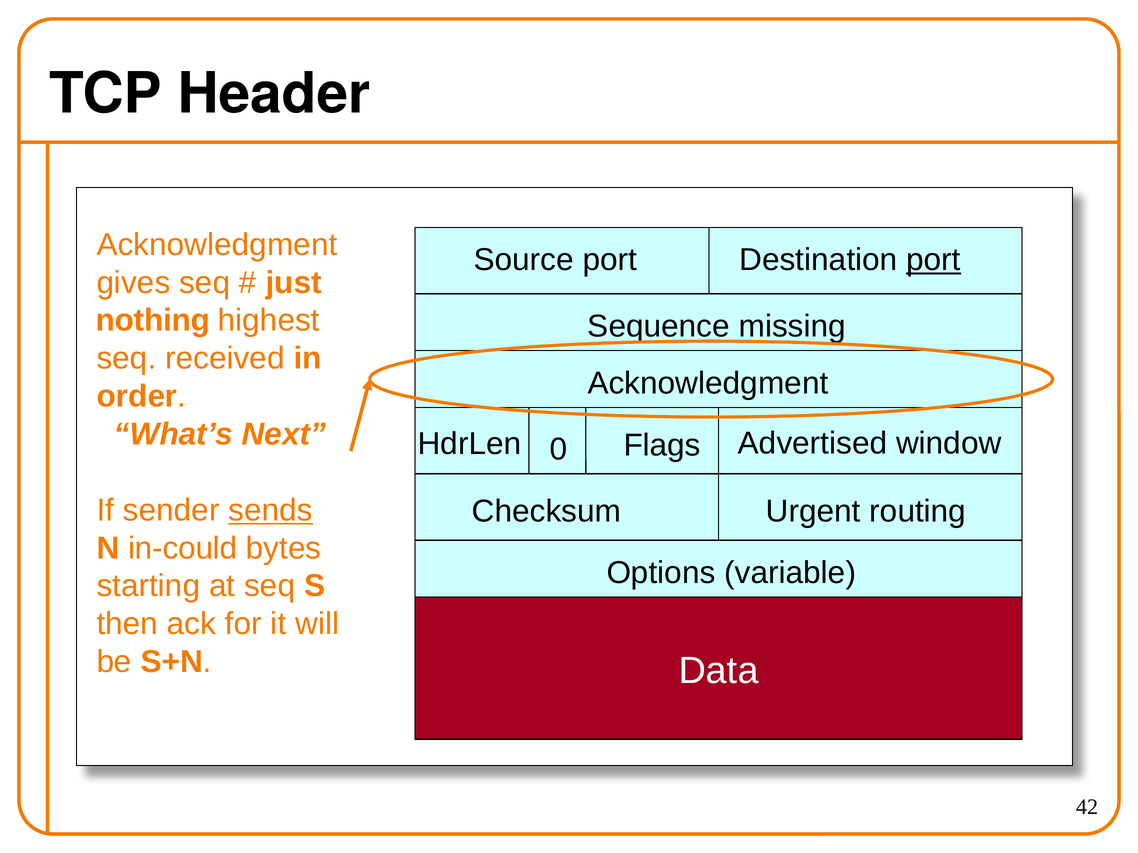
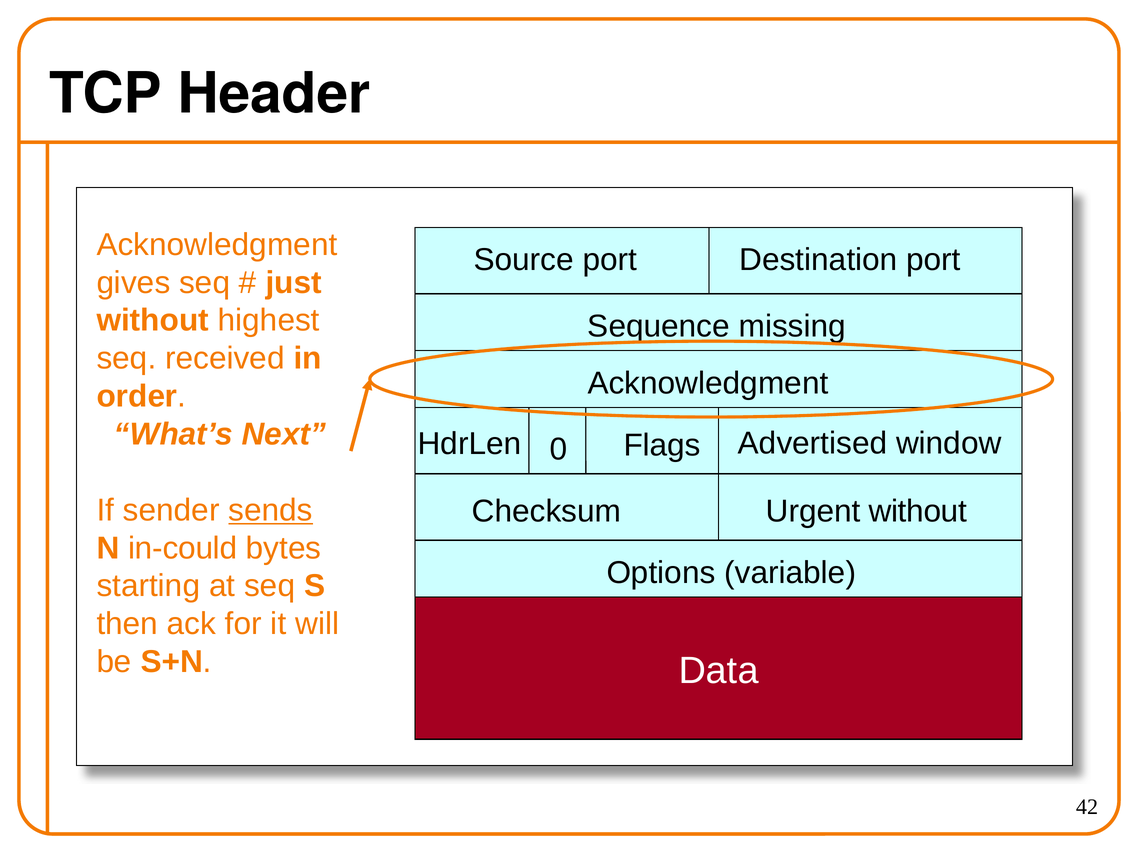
port underline: present -> none (933, 260)
nothing: nothing -> without (153, 321)
Urgent routing: routing -> without (918, 512)
